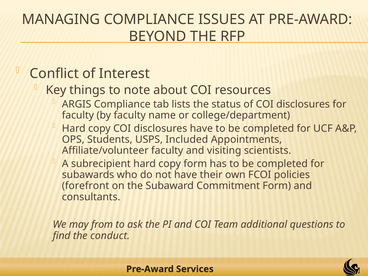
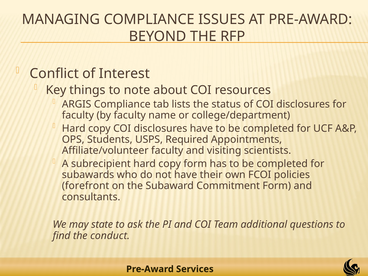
Included: Included -> Required (187, 139)
from: from -> state (102, 225)
